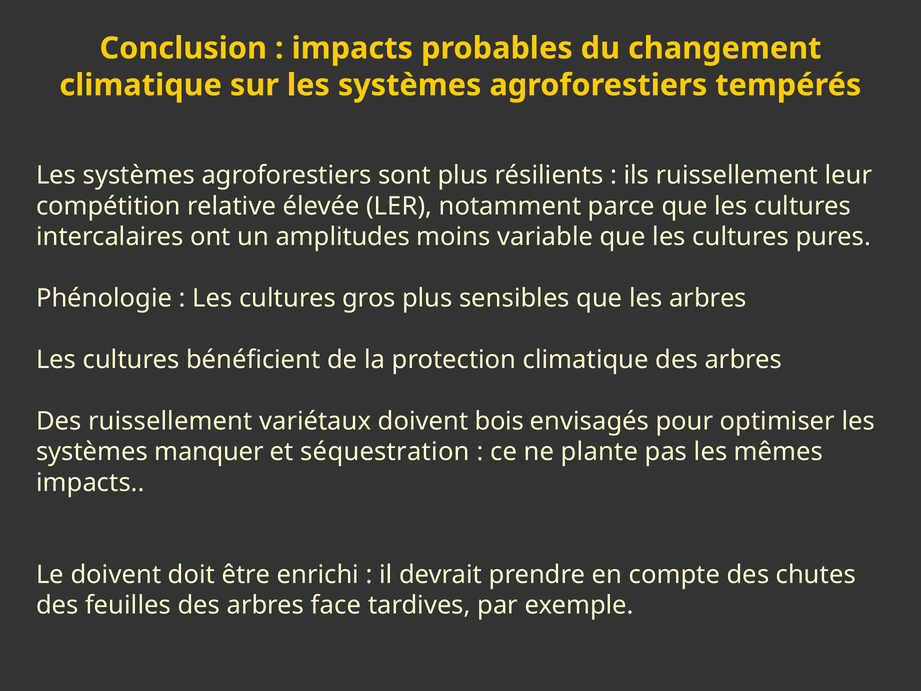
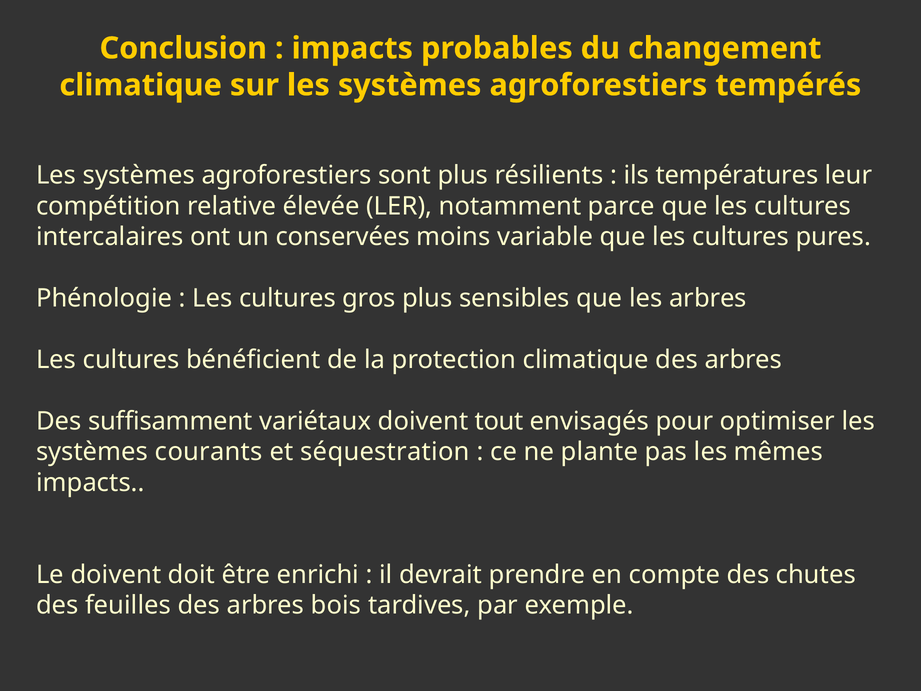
ils ruissellement: ruissellement -> températures (737, 175)
amplitudes: amplitudes -> conservées (343, 237)
Des ruissellement: ruissellement -> suffisamment (170, 421)
bois: bois -> tout (499, 421)
manquer: manquer -> courants (209, 452)
face: face -> bois (336, 605)
